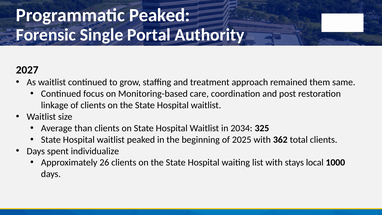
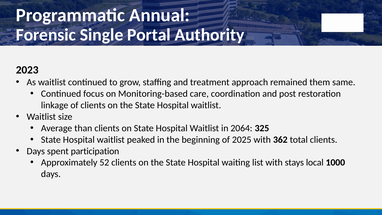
Programmatic Peaked: Peaked -> Annual (160, 15)
2027: 2027 -> 2023 (27, 70)
2034: 2034 -> 2064 (241, 128)
individualize: individualize -> participation (95, 151)
26: 26 -> 52 (104, 162)
